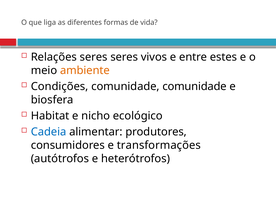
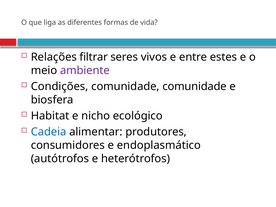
Relações seres: seres -> filtrar (94, 57)
ambiente colour: orange -> purple (85, 70)
transformações: transformações -> endoplasmático (159, 145)
